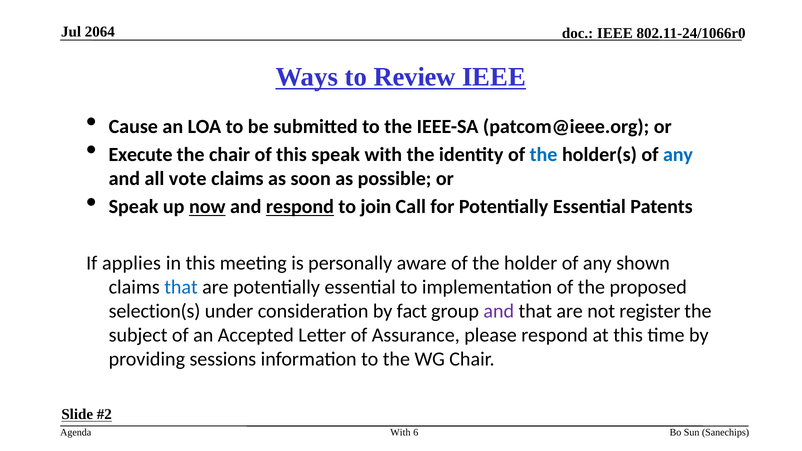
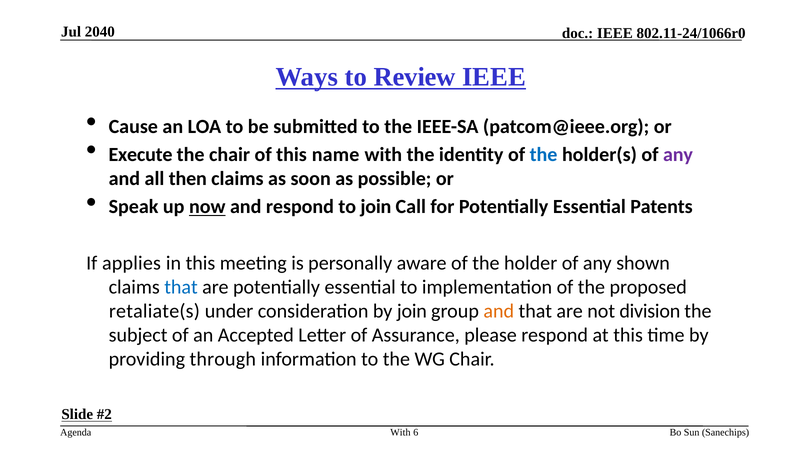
2064: 2064 -> 2040 (100, 32)
this speak: speak -> name (336, 155)
any colour: blue -> purple (678, 155)
vote: vote -> then (188, 179)
respond underline: present -> none (300, 207)
selection(s: selection(s -> retaliate(s (154, 311)
by fact: fact -> join (412, 311)
and colour: purple -> orange (499, 311)
register: register -> division (650, 311)
sessions: sessions -> through (223, 359)
